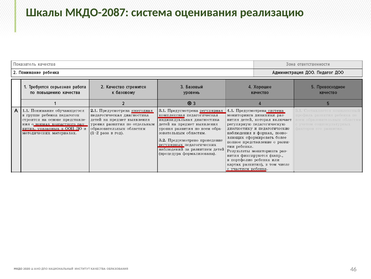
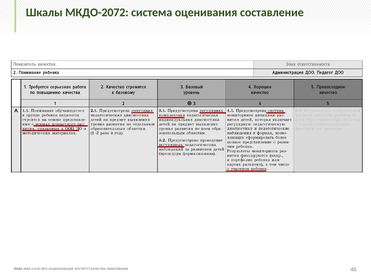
МКДО-2087: МКДО-2087 -> МКДО-2072 (97, 12)
реализацию: реализацию -> составление (272, 12)
